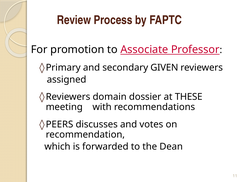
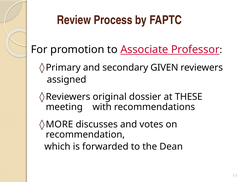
domain: domain -> original (110, 97)
PEERS: PEERS -> MORE (59, 124)
